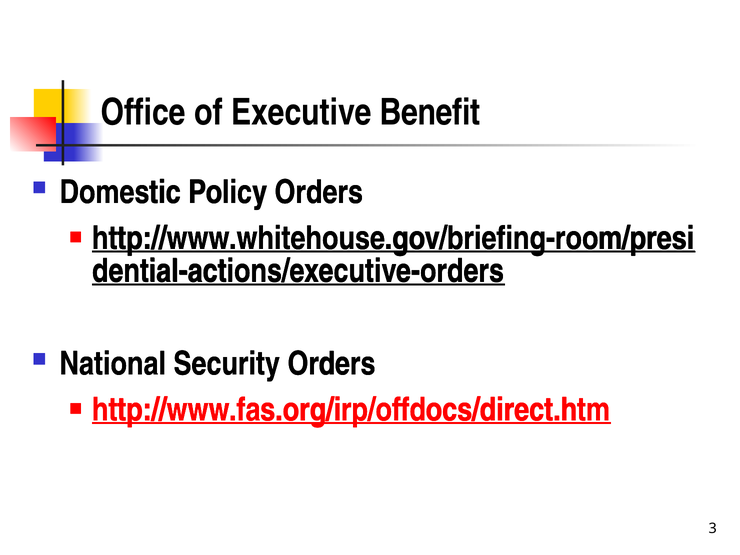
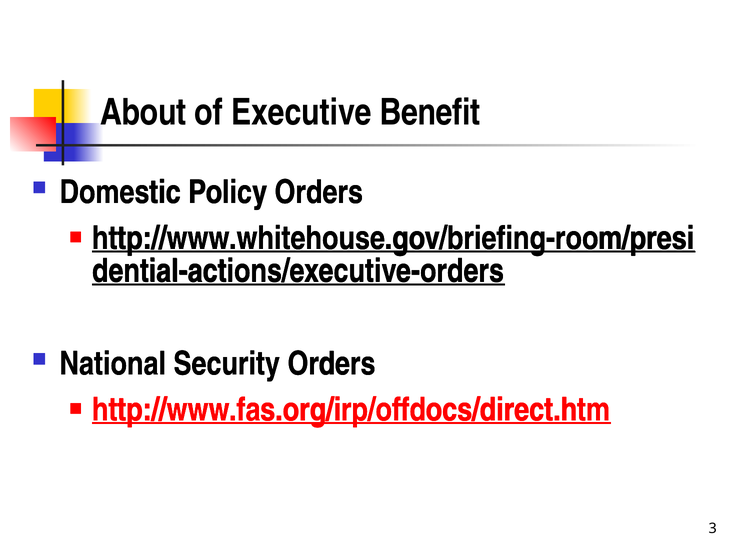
Office: Office -> About (143, 112)
